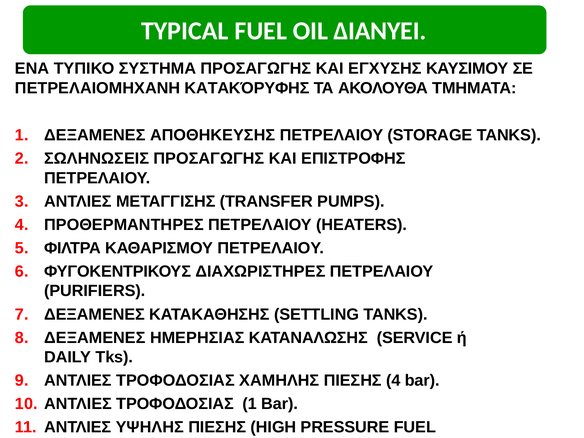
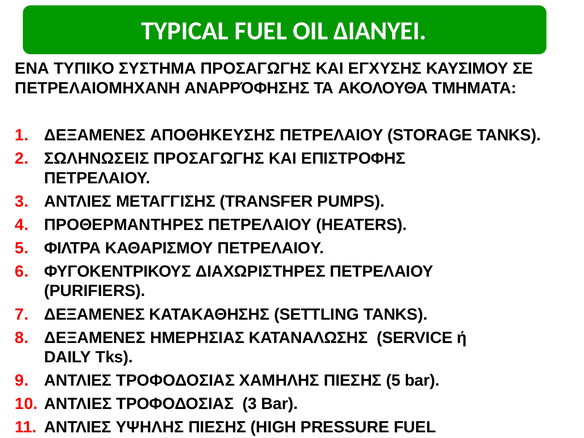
ΚΑΤΑΚΌΡΥΦΗΣ: ΚΑΤΑΚΌΡΥΦΗΣ -> ΑΝΑΡΡΌΦΗΣΗΣ (247, 88)
ΠΙΕΣΗΣ 4: 4 -> 5 (393, 381)
ΤΡΟΦΟΔΟΣΙΑΣ 1: 1 -> 3 (250, 404)
